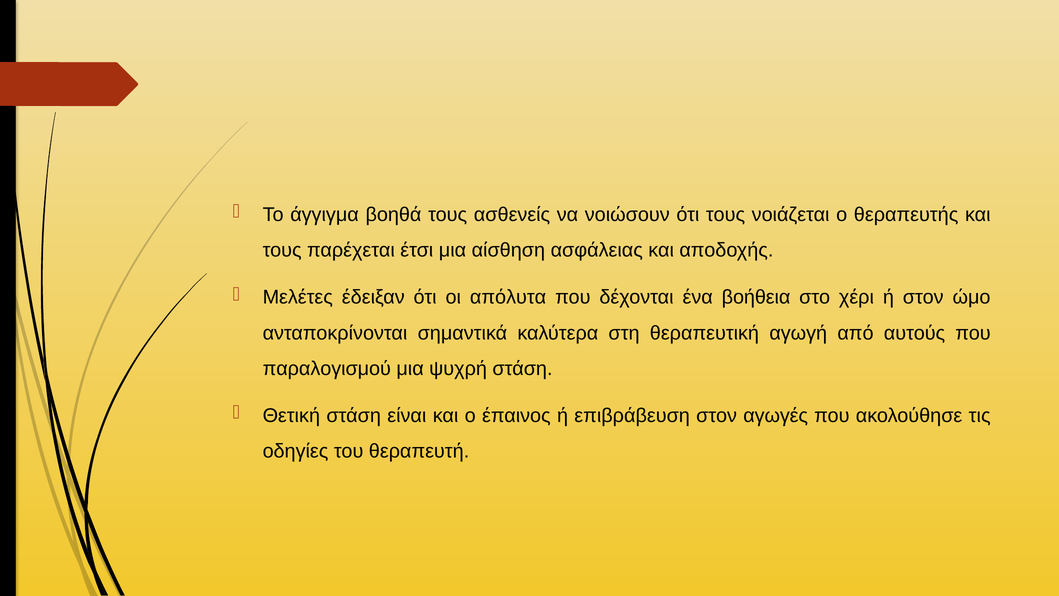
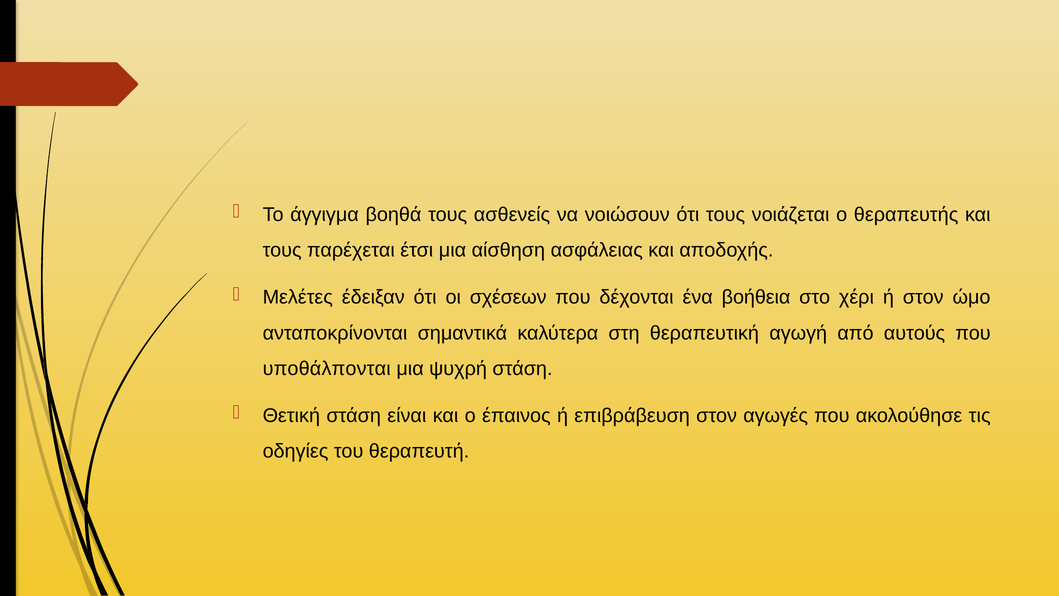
απόλυτα: απόλυτα -> σχέσεων (508, 297)
παραλογισμού: παραλογισμού -> υποθάλπονται (327, 369)
